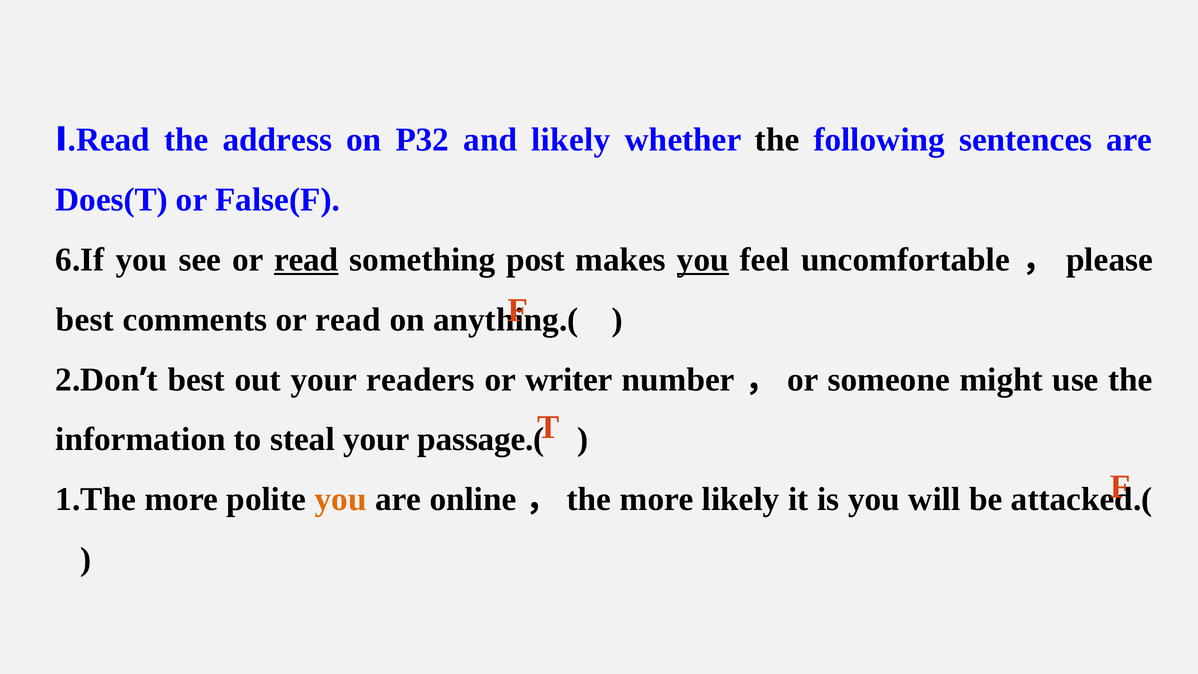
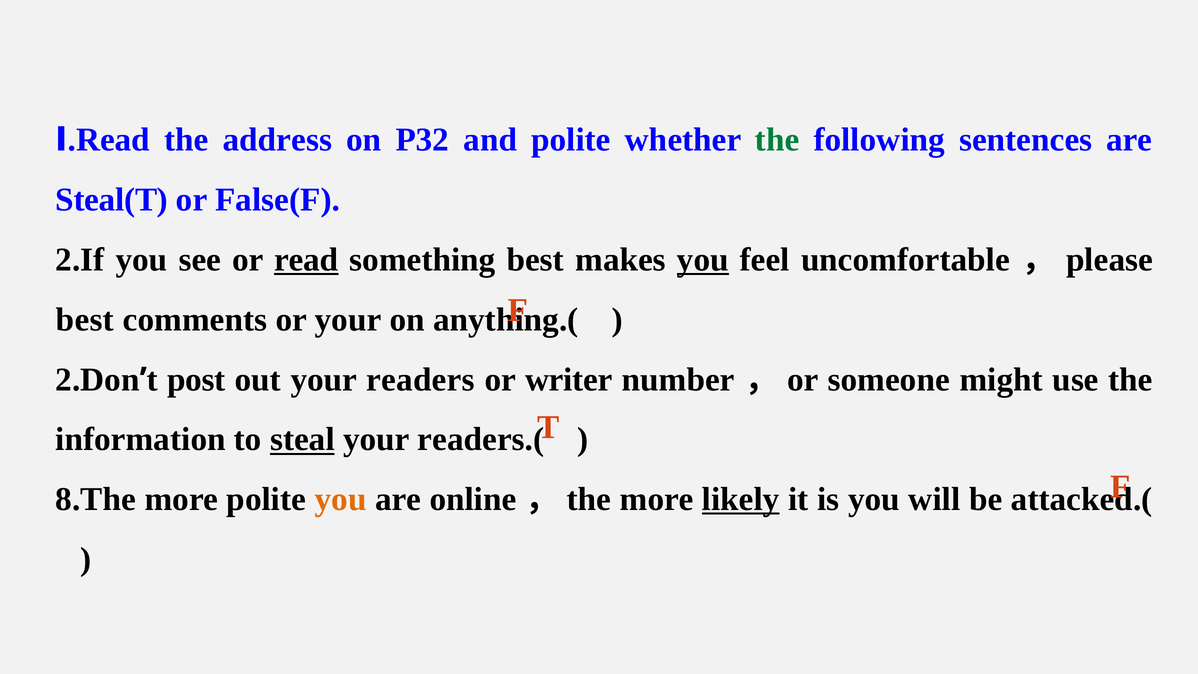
and likely: likely -> polite (571, 140)
the colour: black -> green (777, 140)
Does(T: Does(T -> Steal(T (112, 200)
6.If: 6.If -> 2.If (80, 260)
something post: post -> best (535, 260)
comments or read: read -> your (348, 320)
t best: best -> post (196, 379)
steal underline: none -> present (302, 439)
passage.(: passage.( -> readers.( (481, 439)
1.The: 1.The -> 8.The (96, 499)
likely underline: none -> present (741, 499)
